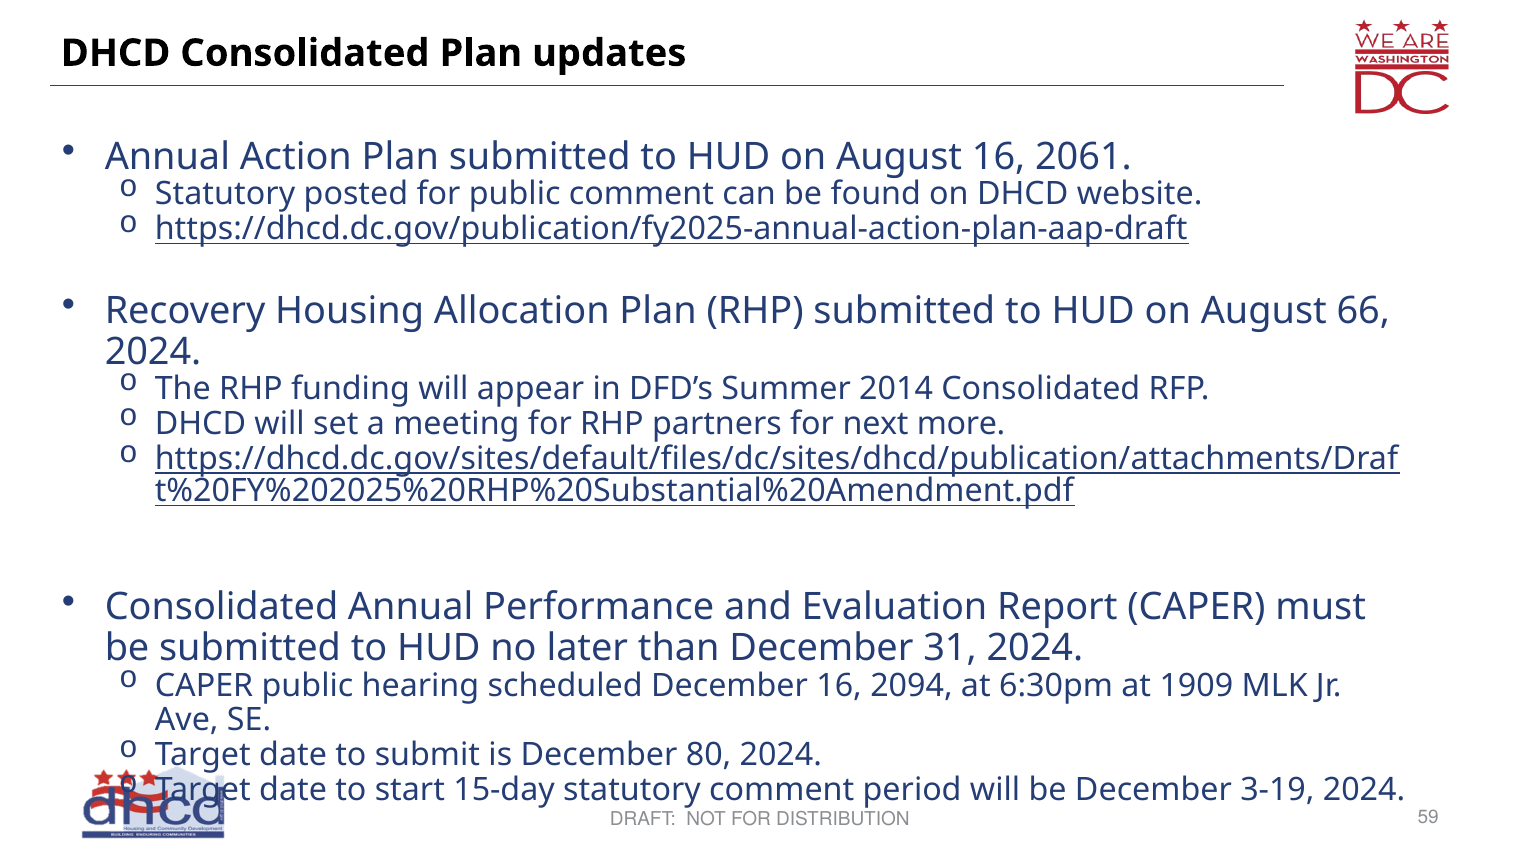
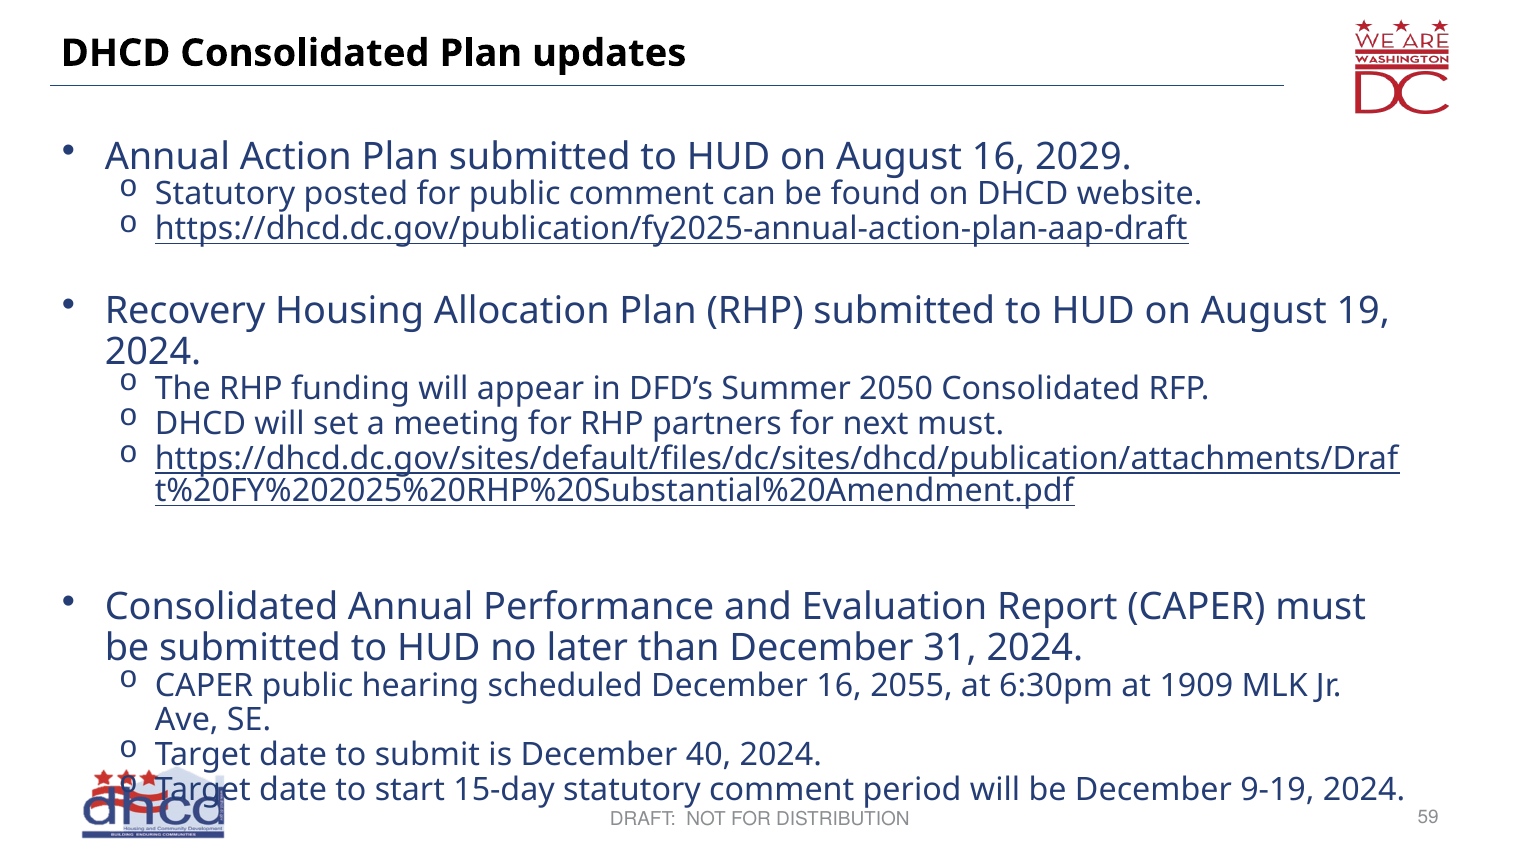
2061: 2061 -> 2029 (1083, 157)
66: 66 -> 19 (1363, 311)
2014: 2014 -> 2050 (896, 389)
next more: more -> must (961, 424)
2094: 2094 -> 2055 (911, 685)
80: 80 -> 40 (709, 755)
3-19: 3-19 -> 9-19 (1277, 790)
